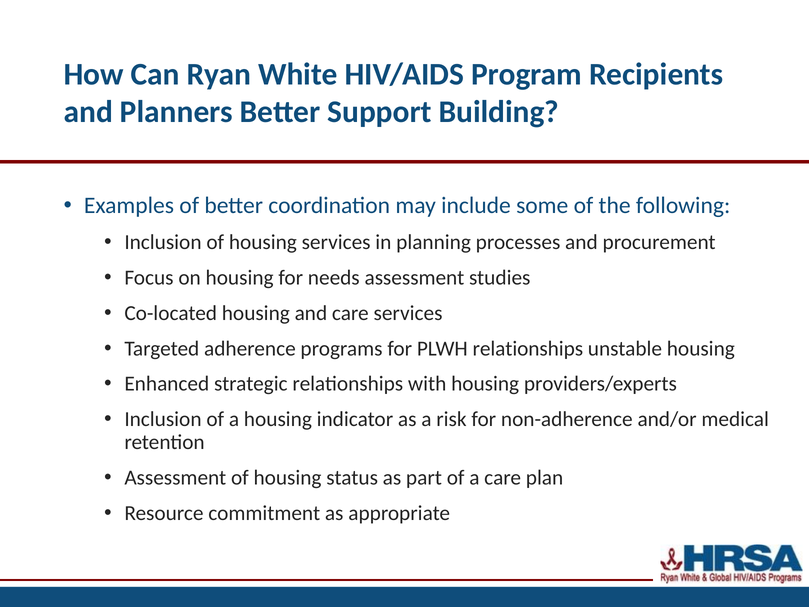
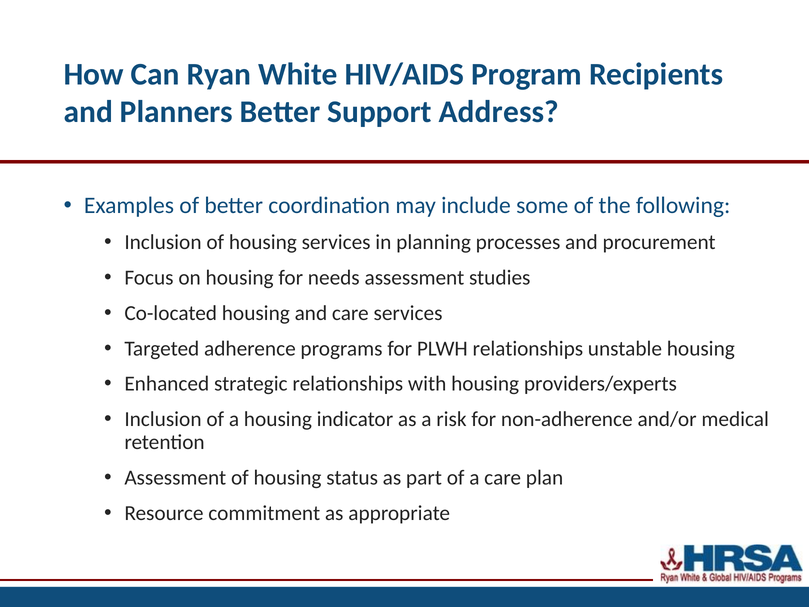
Building: Building -> Address (499, 112)
